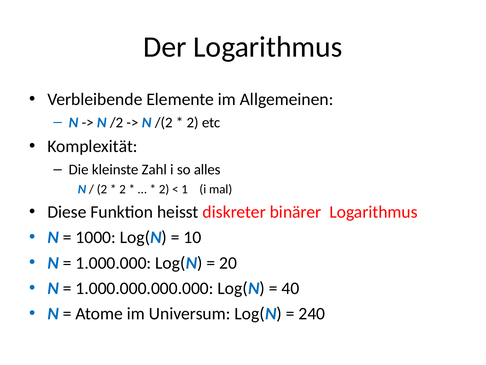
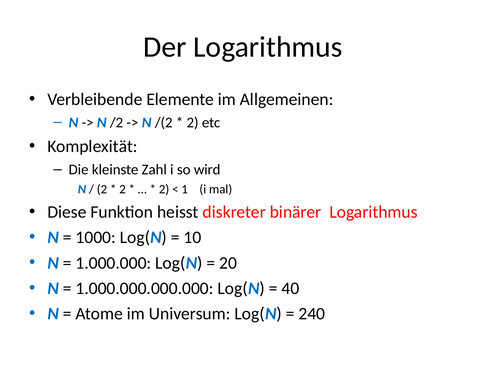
alles: alles -> wird (207, 169)
